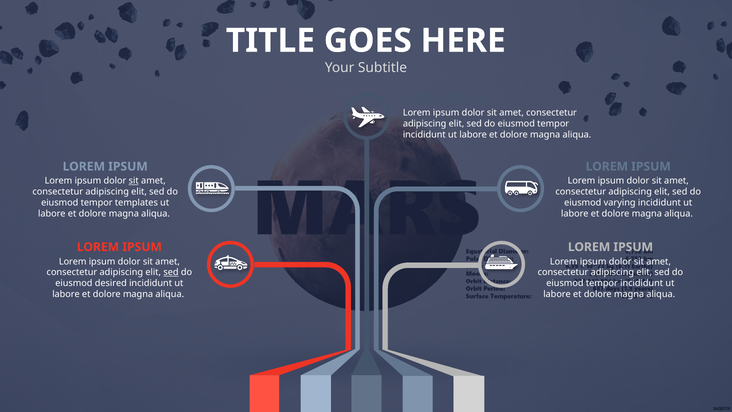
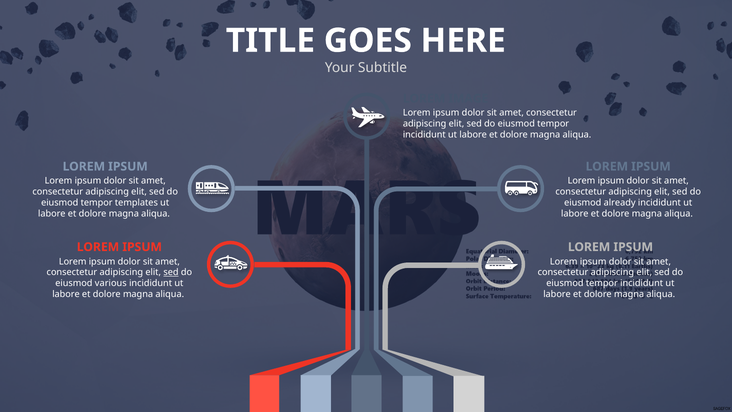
sit underline: present -> none (134, 181)
varying: varying -> already (620, 203)
desired: desired -> various (111, 283)
